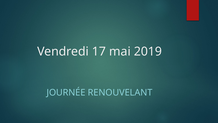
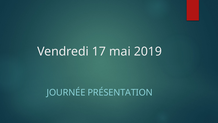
RENOUVELANT: RENOUVELANT -> PRÉSENTATION (120, 92)
